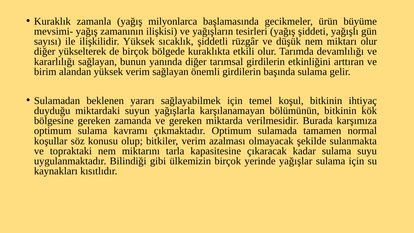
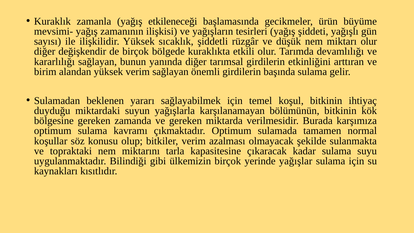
milyonlarca: milyonlarca -> etkileneceği (173, 21)
yükselterek: yükselterek -> değişkendir (82, 52)
